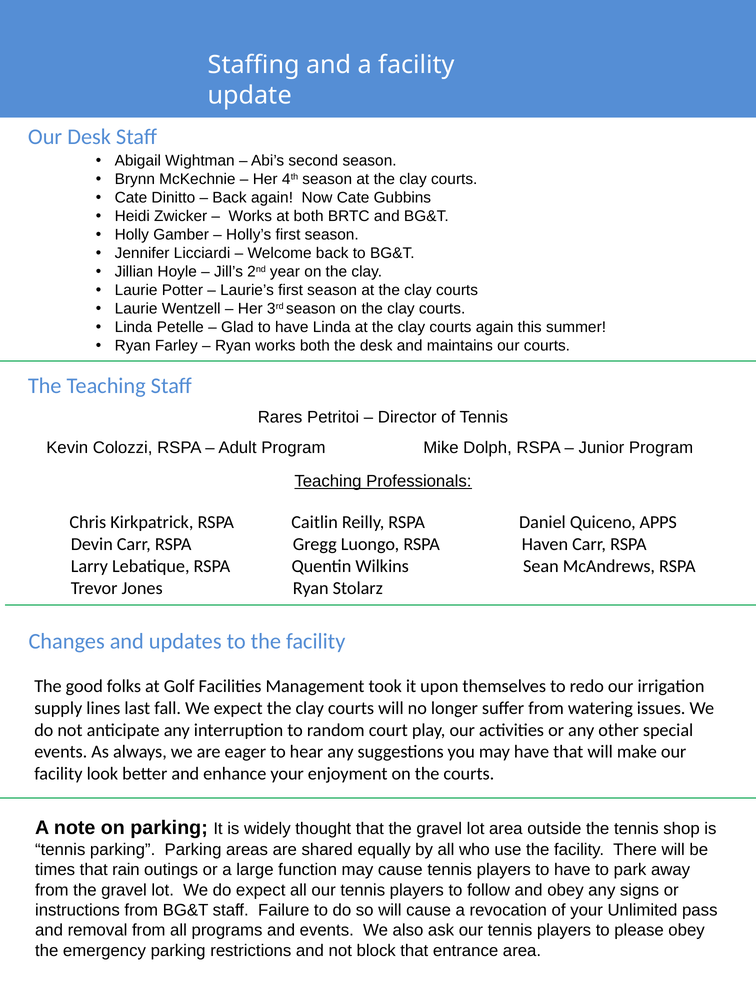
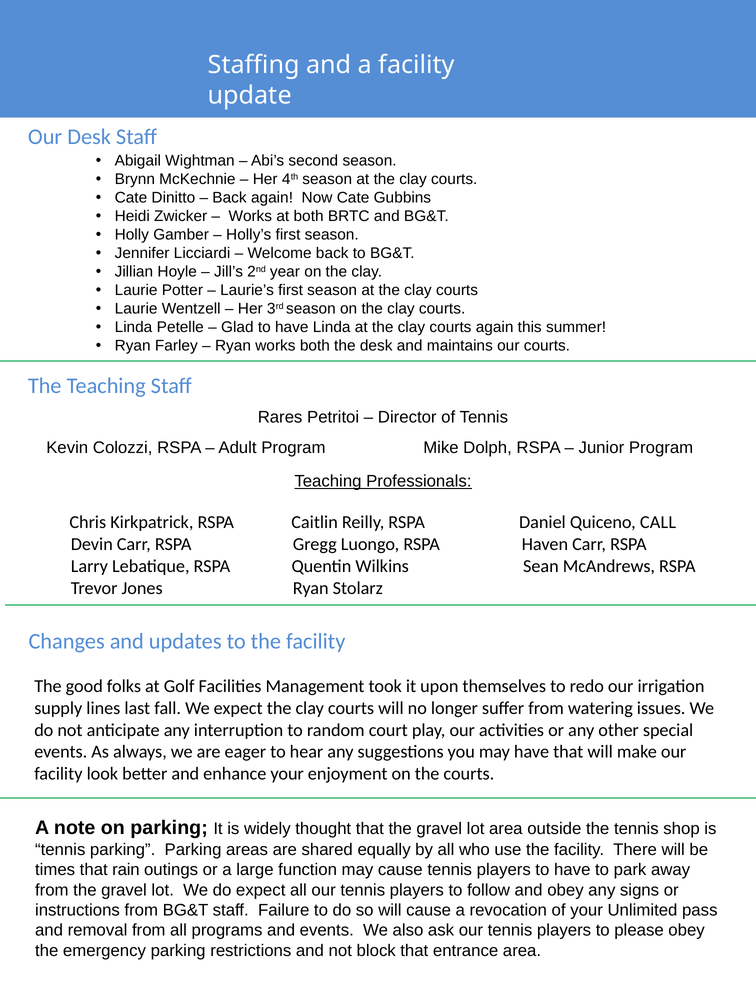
APPS: APPS -> CALL (658, 522)
